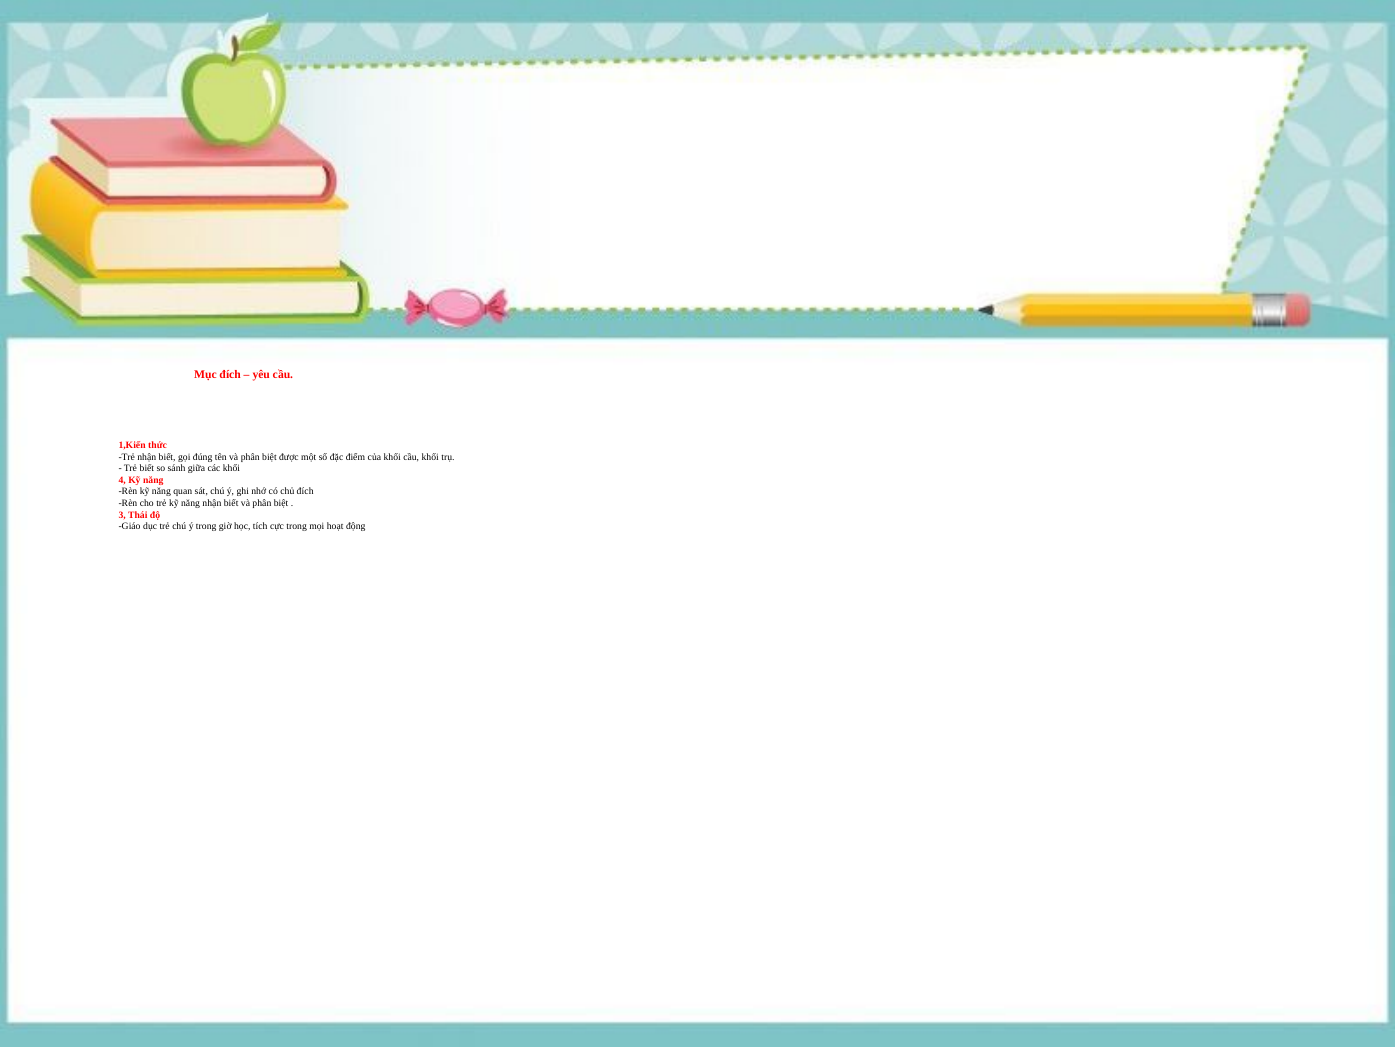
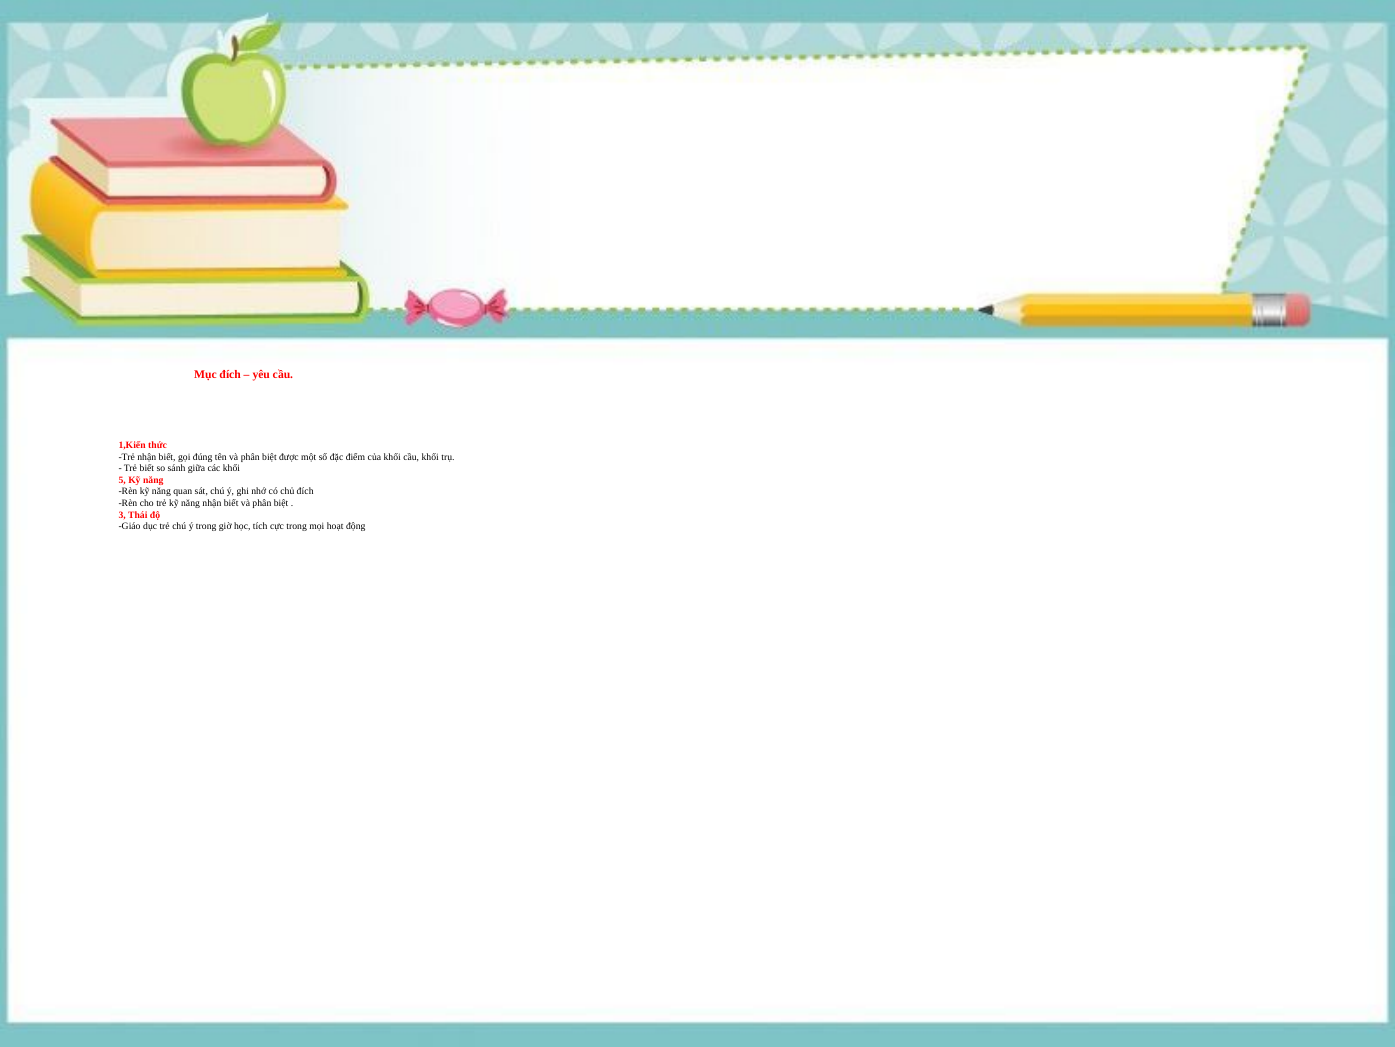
4: 4 -> 5 (122, 480)
